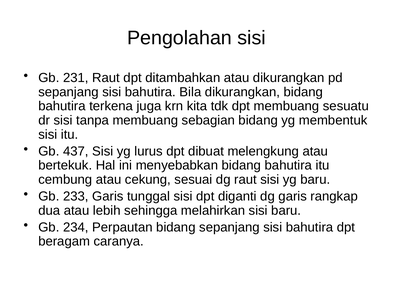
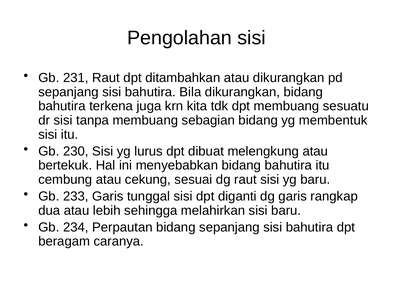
437: 437 -> 230 (76, 151)
